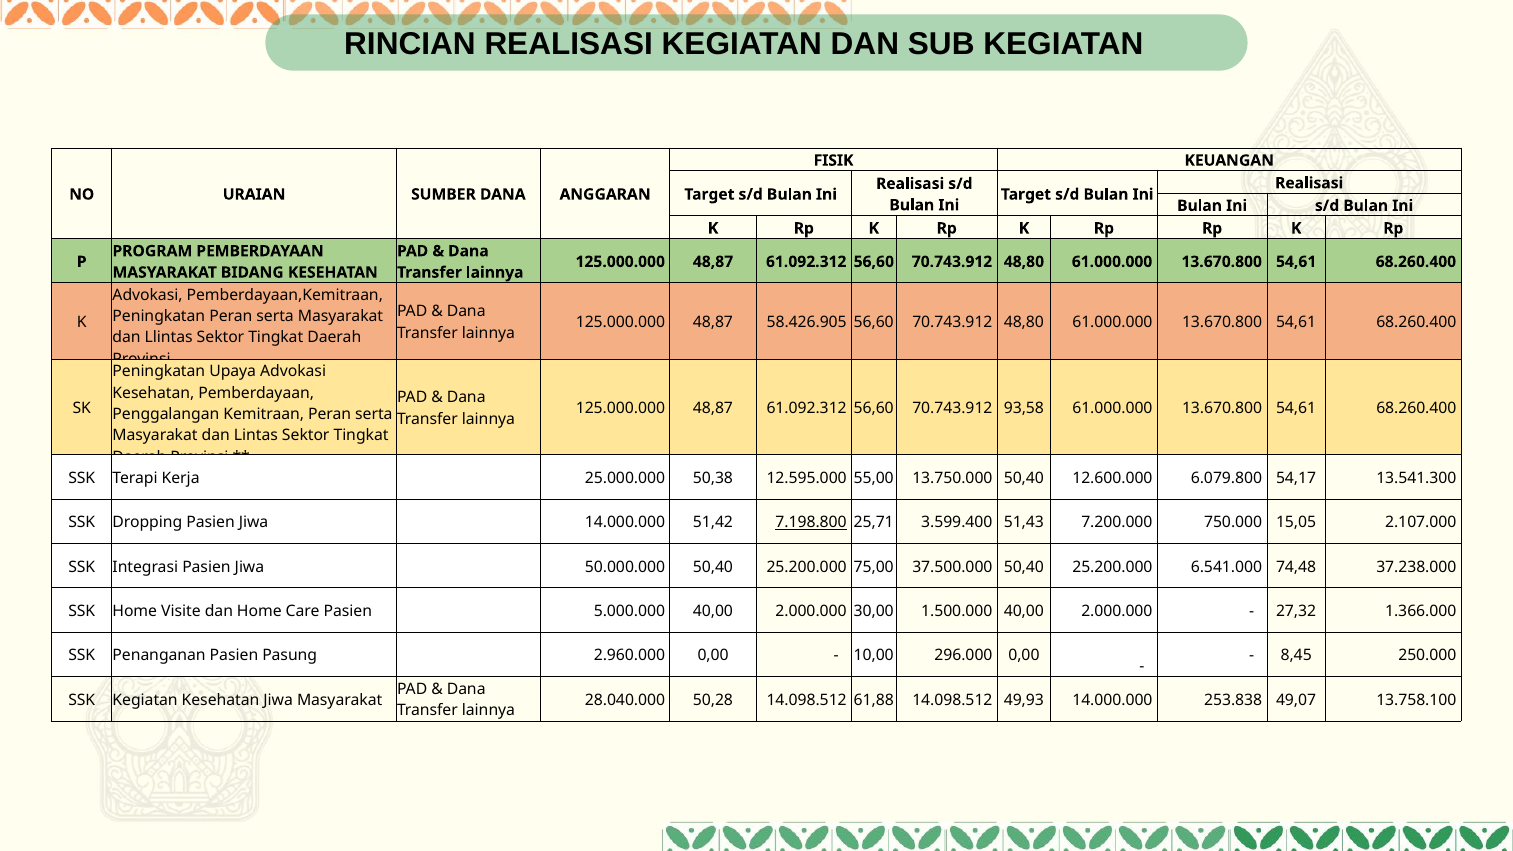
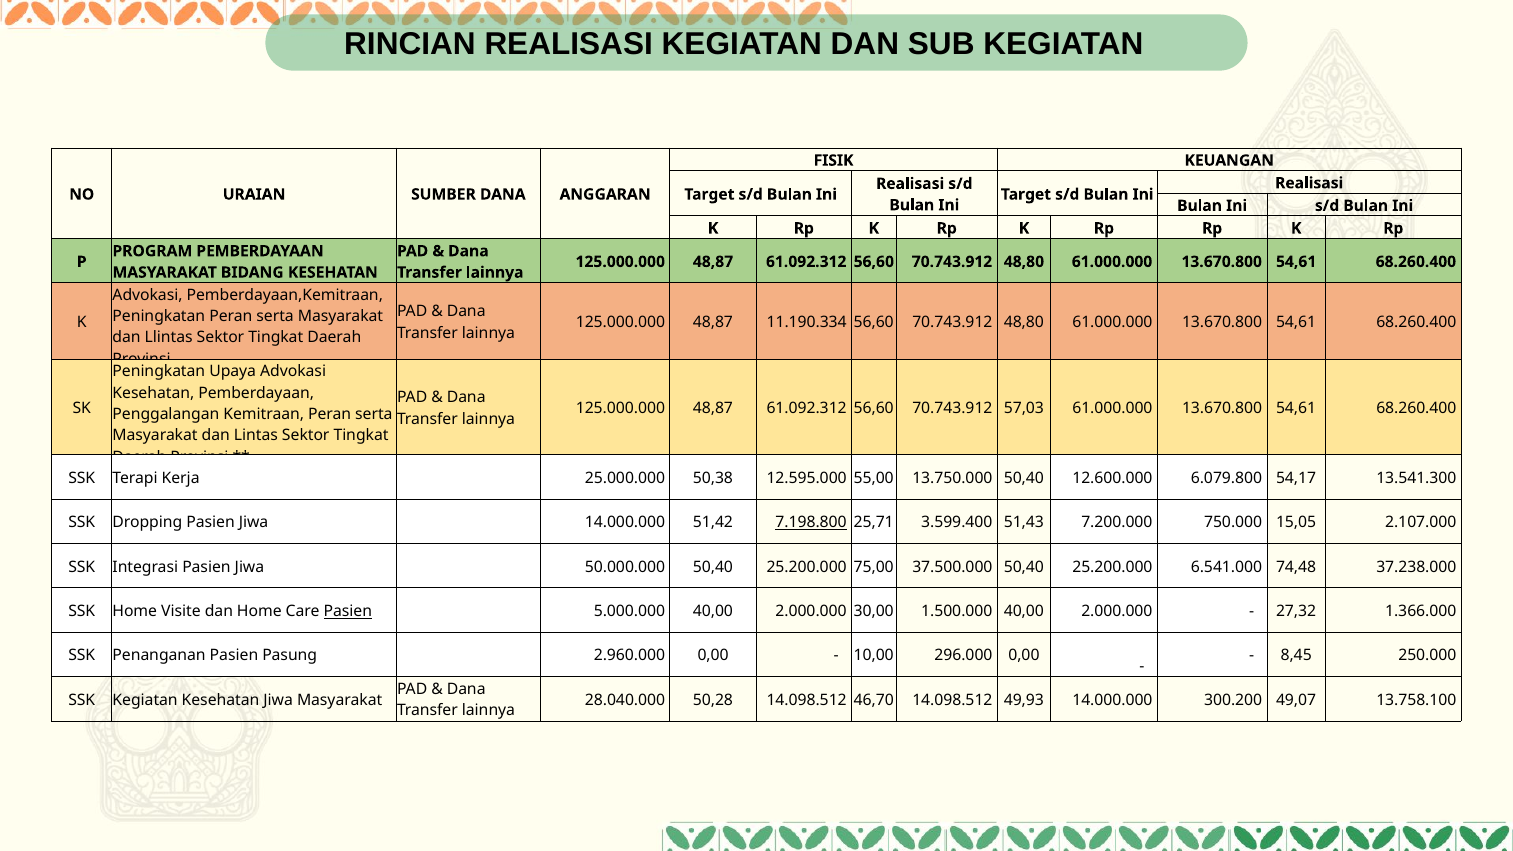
58.426.905: 58.426.905 -> 11.190.334 (807, 322)
93,58: 93,58 -> 57,03 (1024, 408)
Pasien underline: none -> present (348, 611)
61,88: 61,88 -> 46,70 (874, 700)
253.838: 253.838 -> 300.200 (1233, 700)
